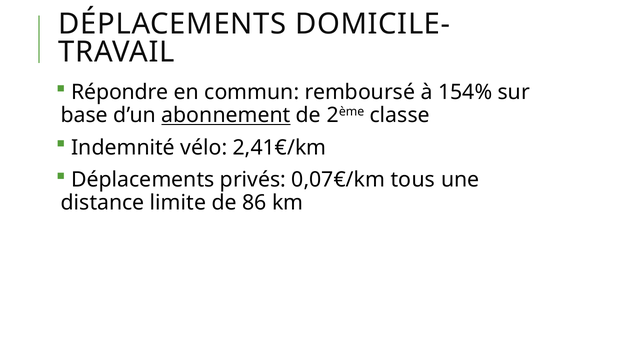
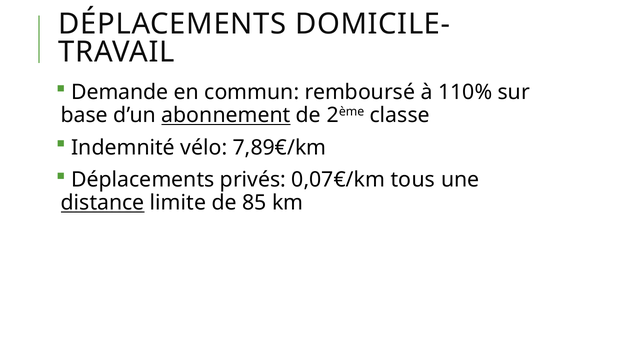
Répondre: Répondre -> Demande (120, 92)
154%: 154% -> 110% (465, 92)
2,41€/km: 2,41€/km -> 7,89€/km (280, 148)
distance underline: none -> present (103, 203)
86: 86 -> 85 (254, 203)
